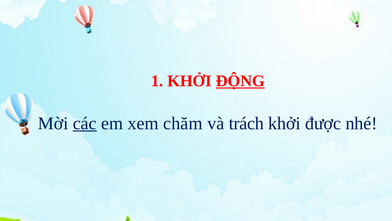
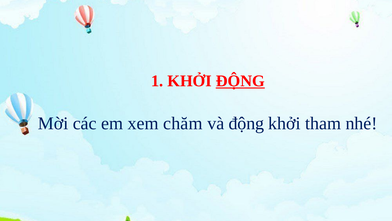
các underline: present -> none (85, 123)
và trách: trách -> động (246, 123)
được: được -> tham (323, 123)
